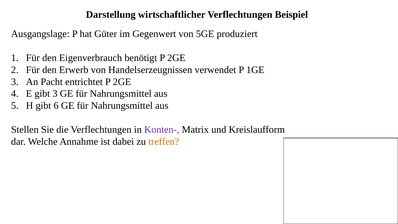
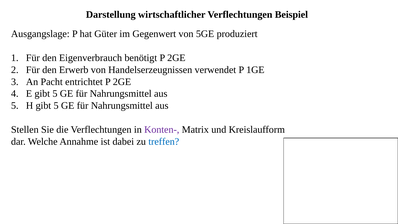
E gibt 3: 3 -> 5 (55, 94)
H gibt 6: 6 -> 5 (56, 106)
treffen colour: orange -> blue (164, 141)
